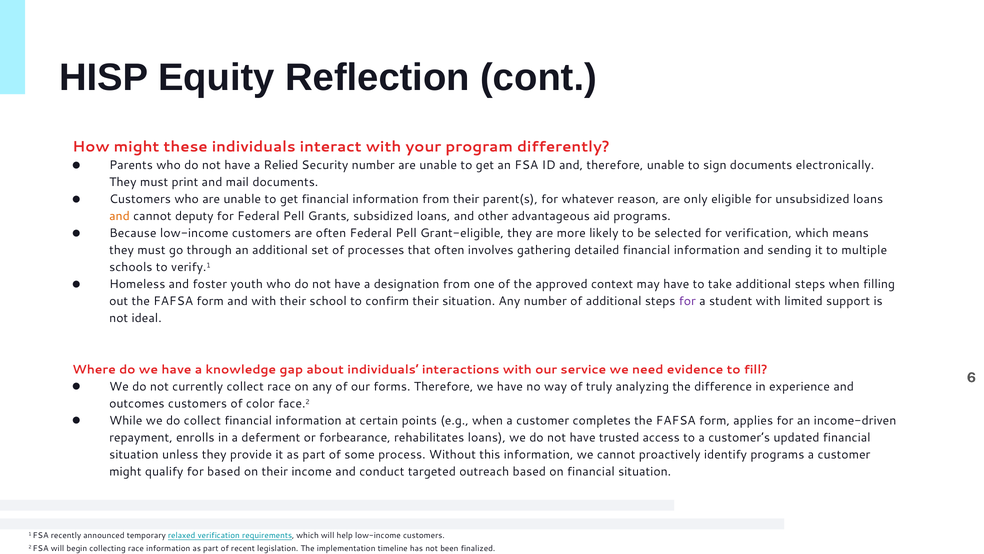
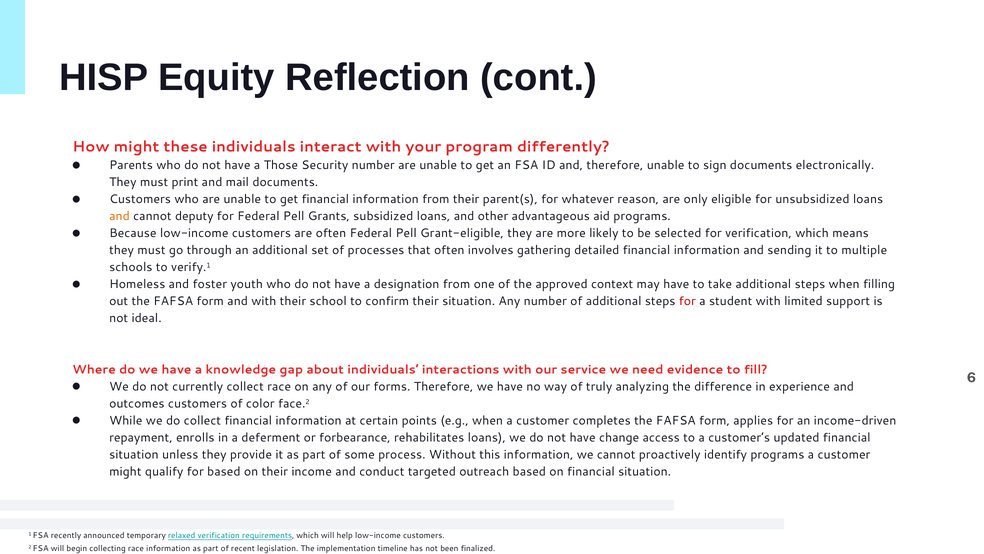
Relied: Relied -> Those (281, 165)
for colour: purple -> red (687, 301)
trusted: trusted -> change (619, 437)
